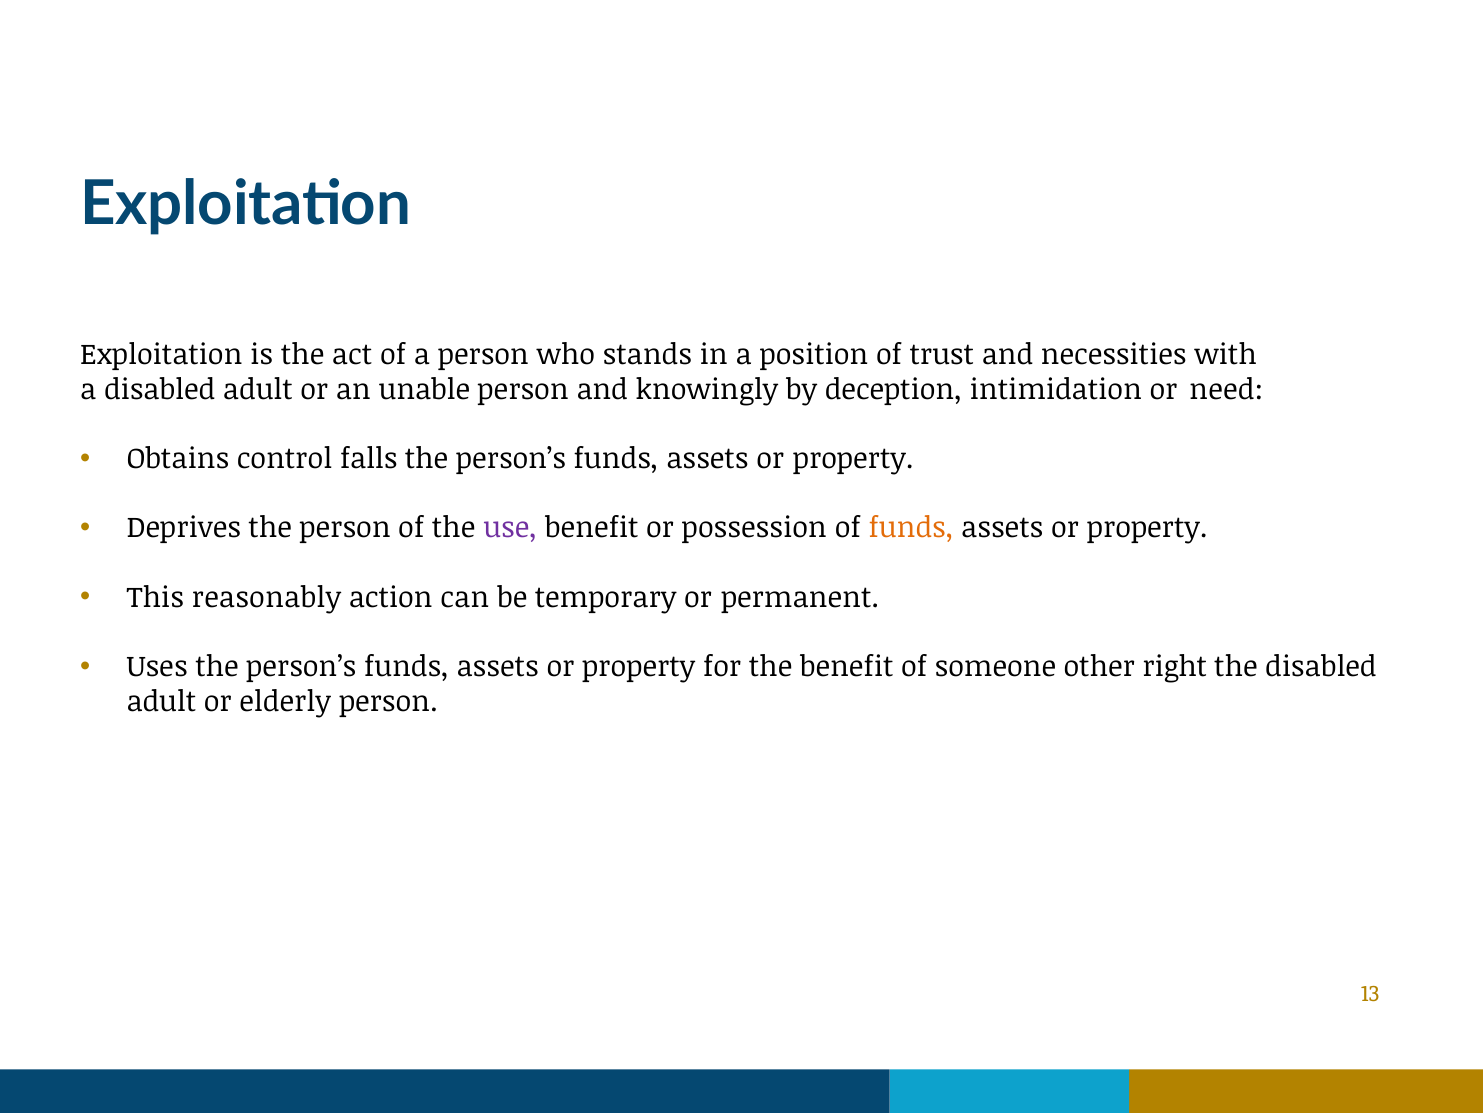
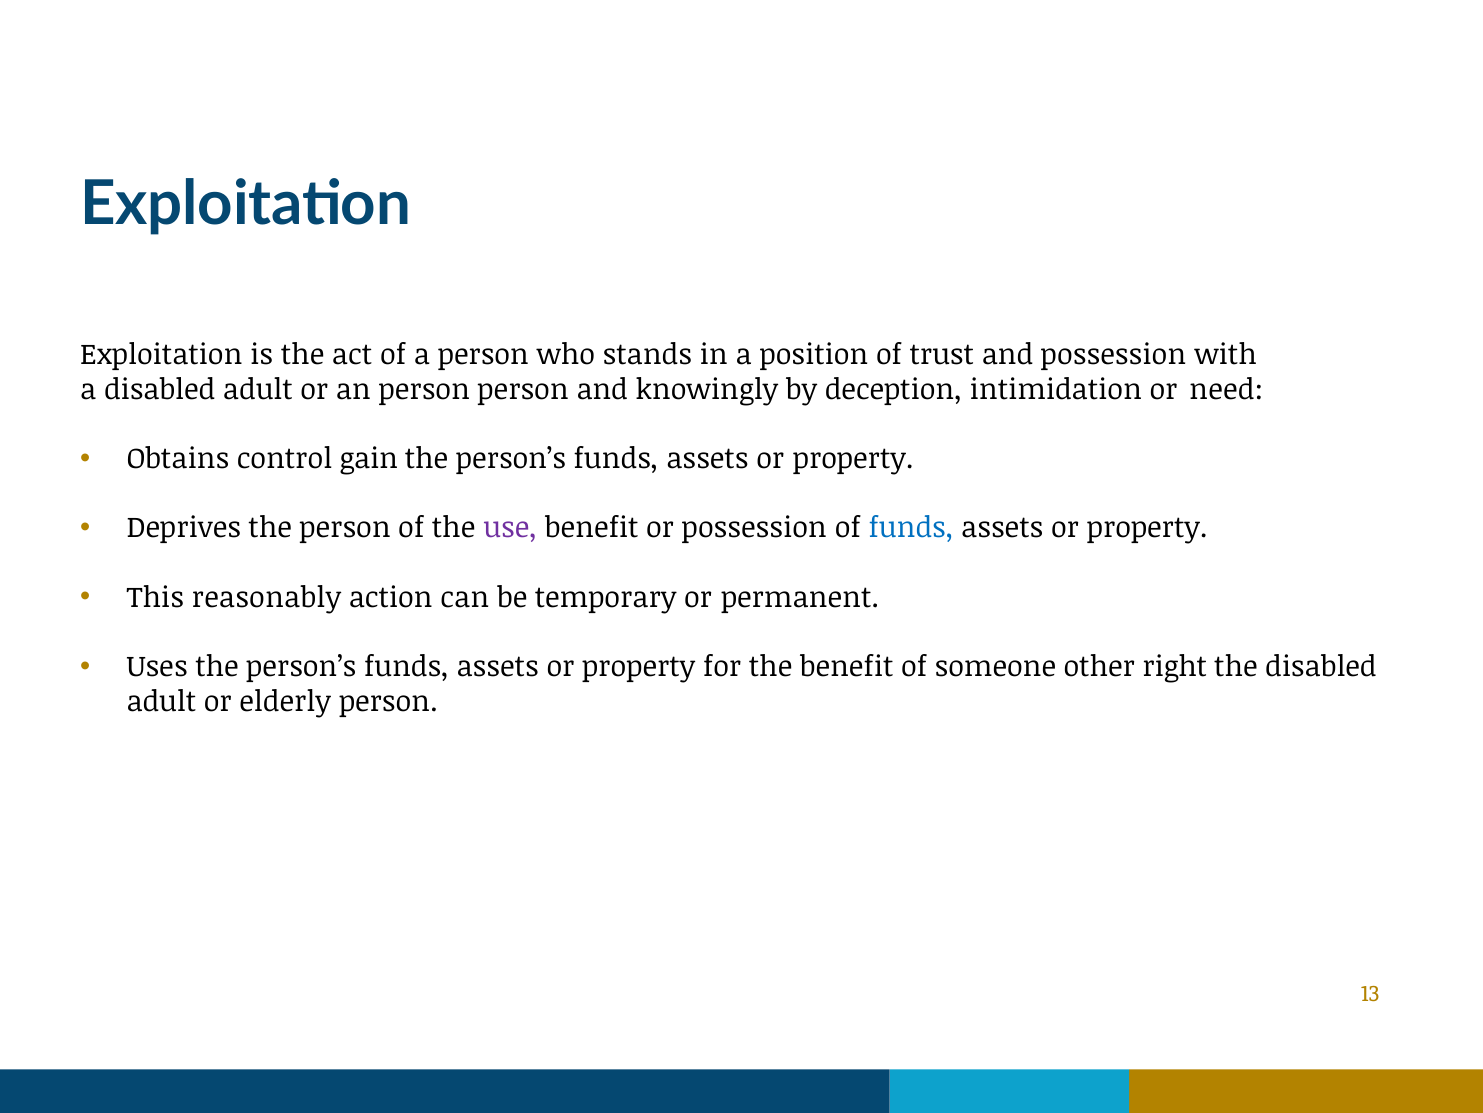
and necessities: necessities -> possession (1114, 355)
an unable: unable -> person (424, 390)
falls: falls -> gain (369, 459)
funds colour: orange -> blue (911, 528)
